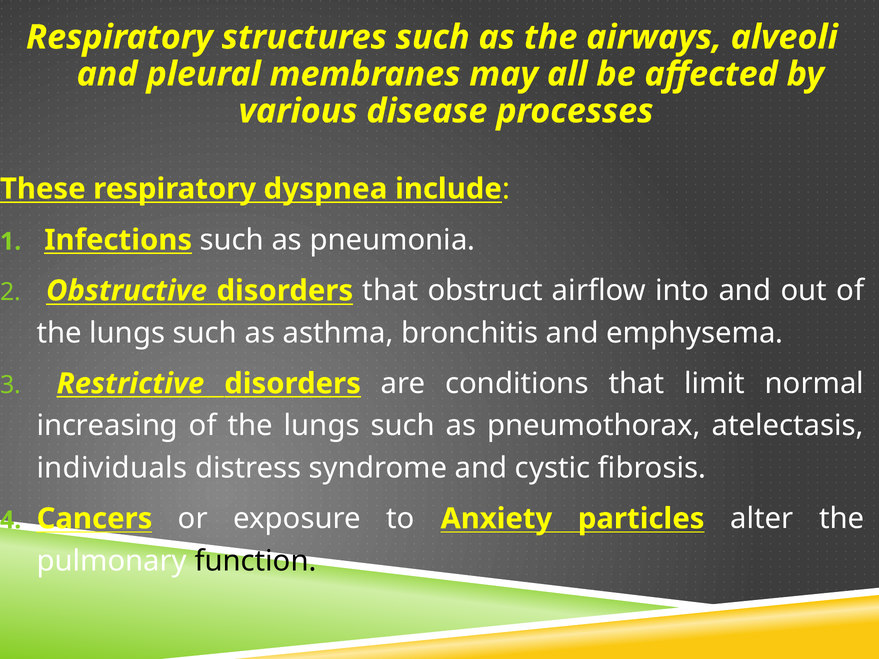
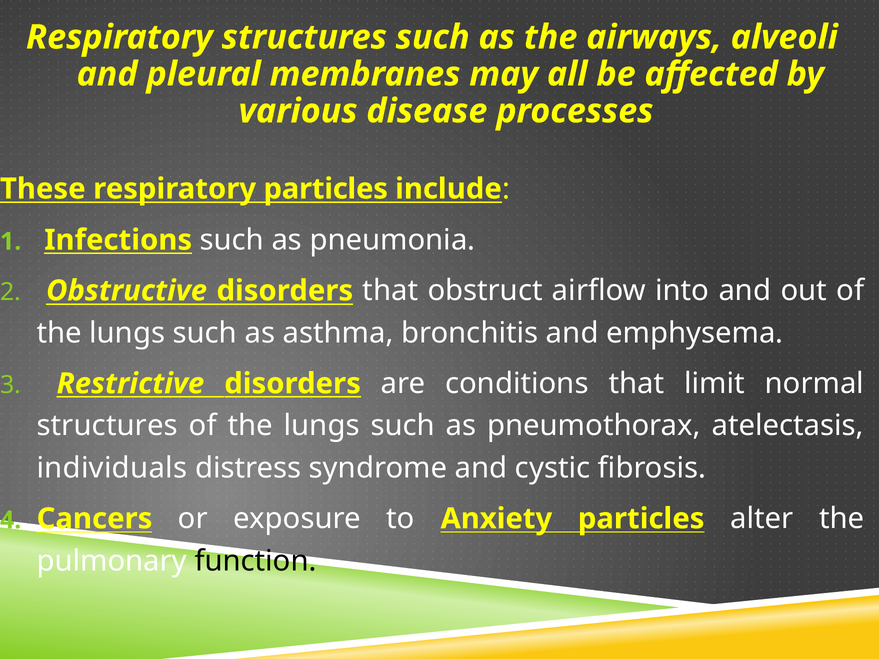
respiratory dyspnea: dyspnea -> particles (326, 189)
increasing: increasing -> structures (107, 426)
